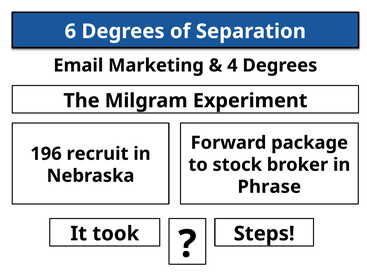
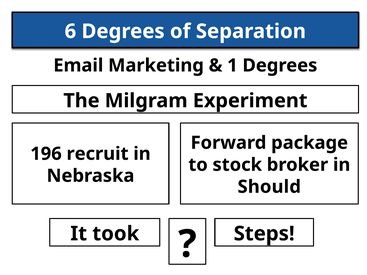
4: 4 -> 1 (232, 65)
Phrase: Phrase -> Should (269, 187)
